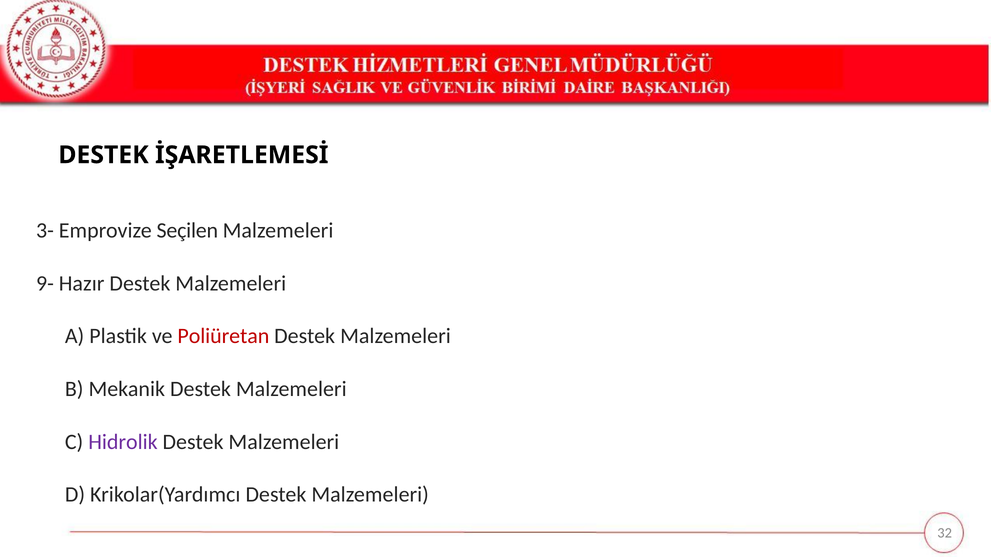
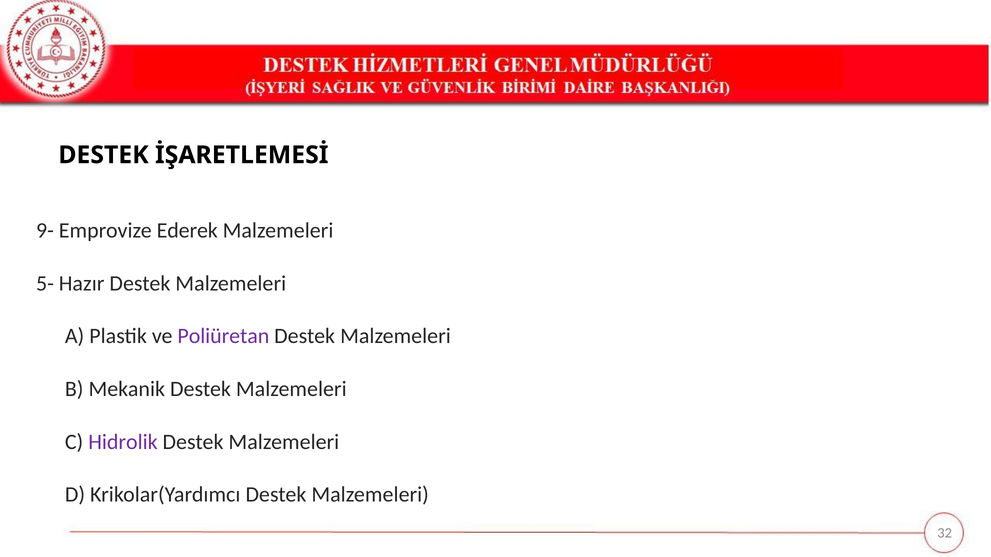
3-: 3- -> 9- (45, 231)
Seçilen: Seçilen -> Ederek (187, 231)
9-: 9- -> 5- (45, 283)
Poliüretan colour: red -> purple (223, 336)
